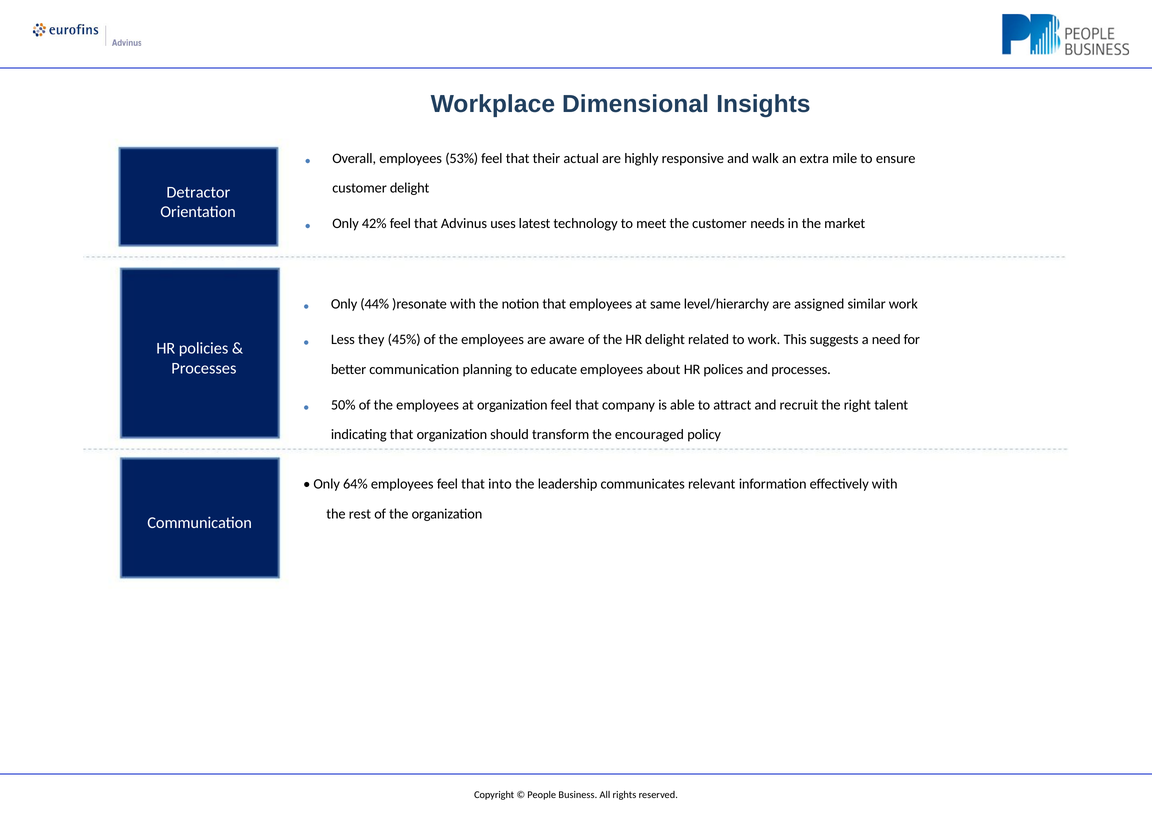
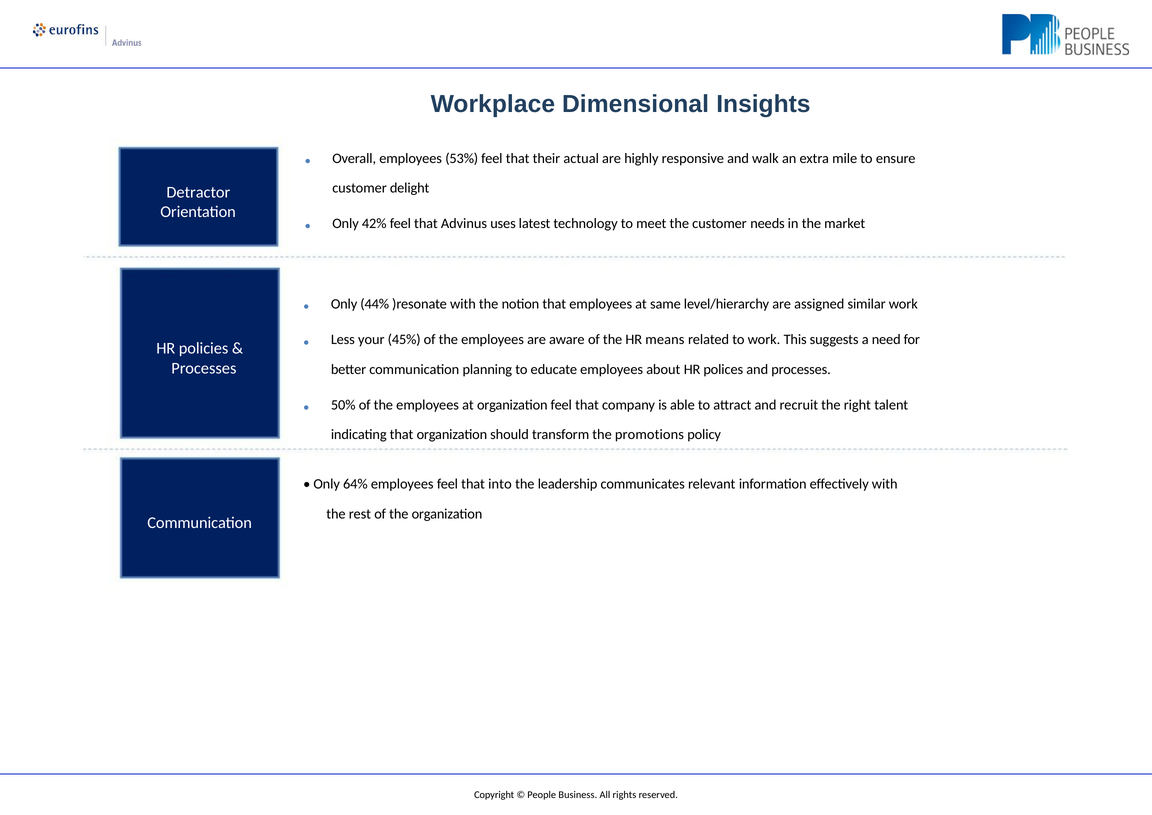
they: they -> your (371, 340)
HR delight: delight -> means (665, 340)
encouraged: encouraged -> promotions (649, 434)
